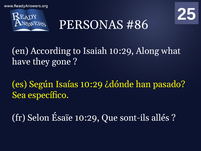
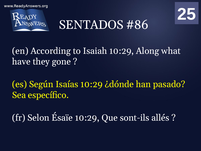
PERSONAS: PERSONAS -> SENTADOS (91, 25)
